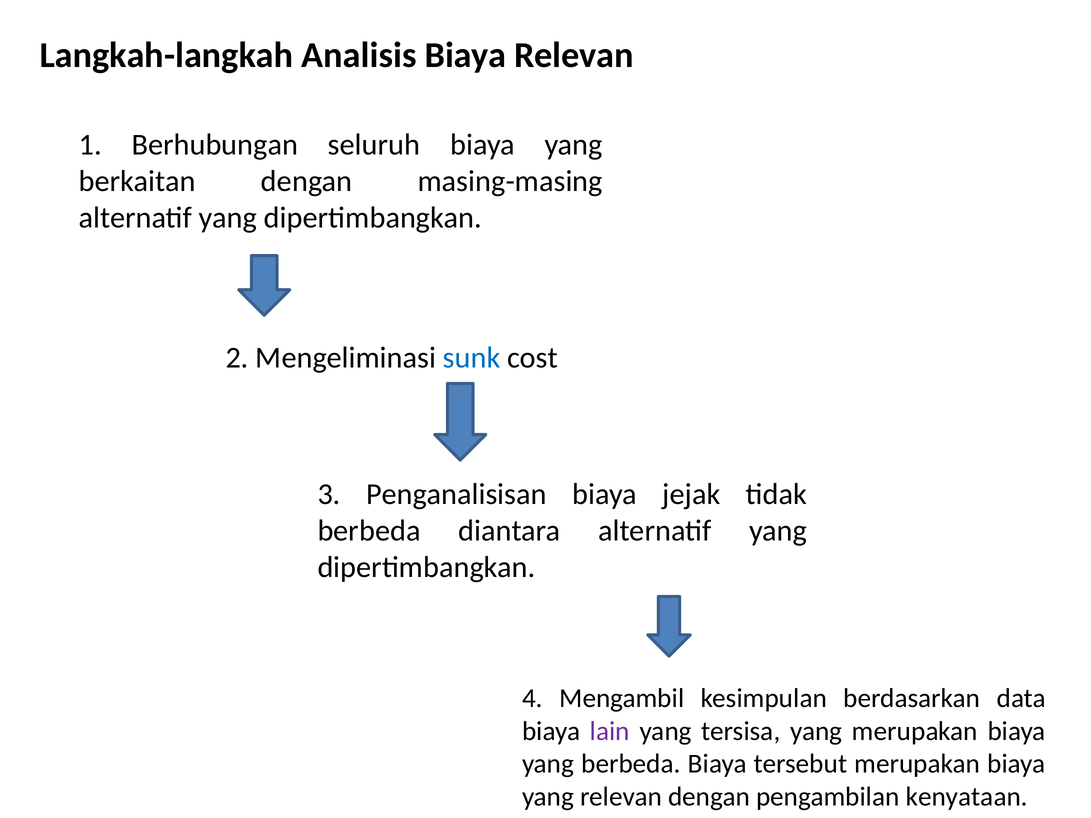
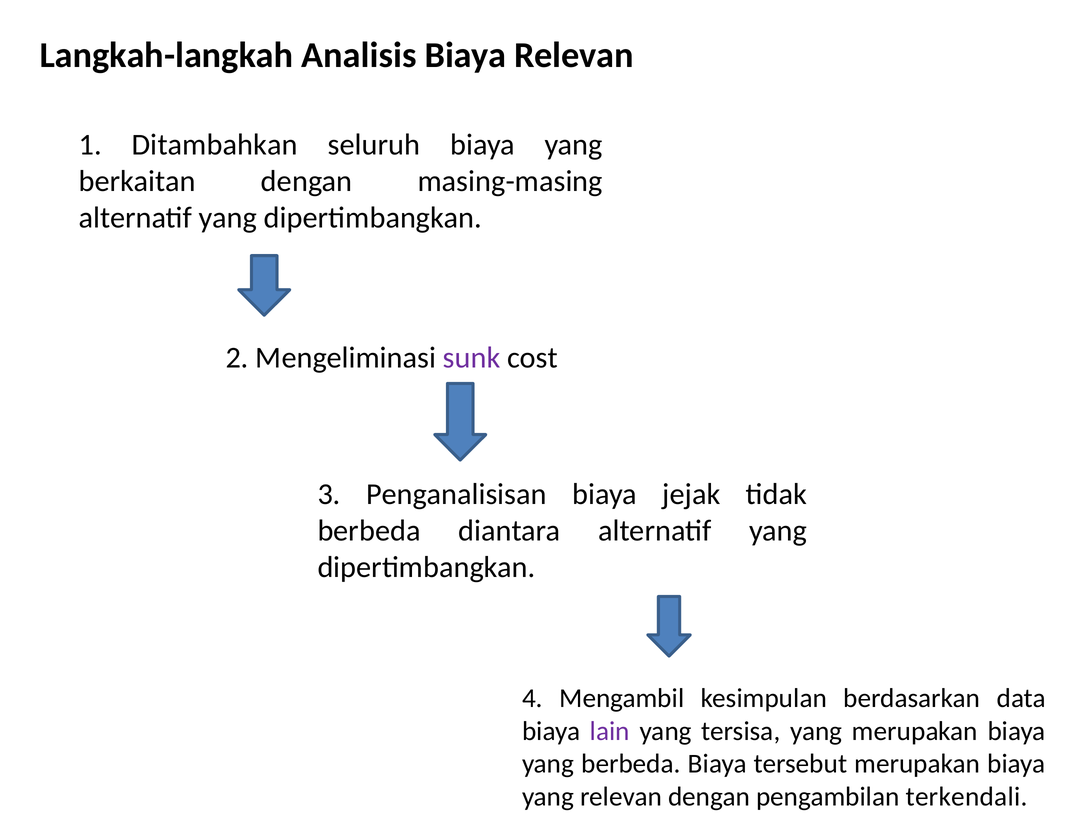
Berhubungan: Berhubungan -> Ditambahkan (215, 145)
sunk colour: blue -> purple (472, 358)
kenyataan: kenyataan -> terkendali (967, 797)
